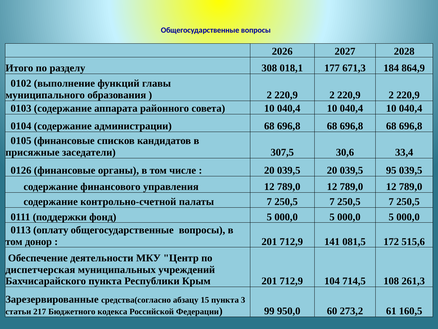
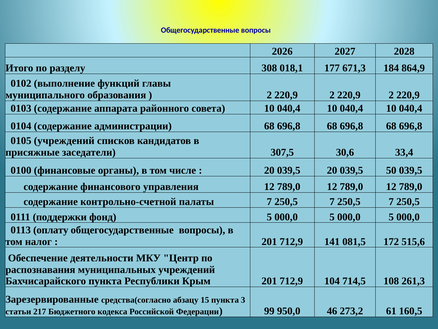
0105 финансовые: финансовые -> учреждений (64, 141)
0126: 0126 -> 0100 (21, 170)
95: 95 -> 50 (391, 170)
донор: донор -> налог (38, 241)
диспетчерская: диспетчерская -> распознавания (40, 269)
60: 60 -> 46 (332, 311)
